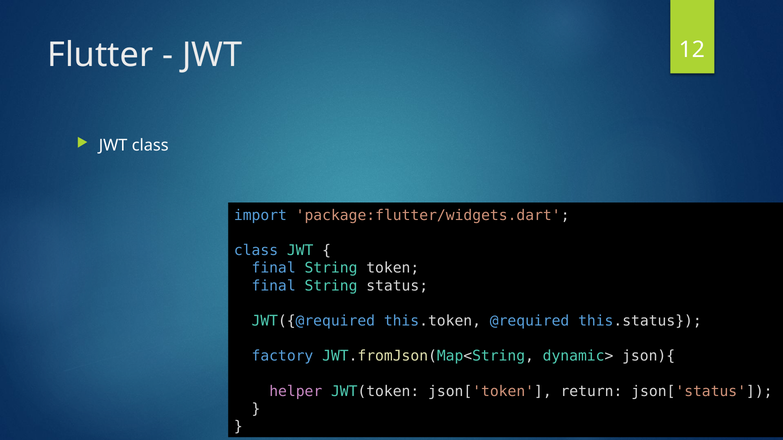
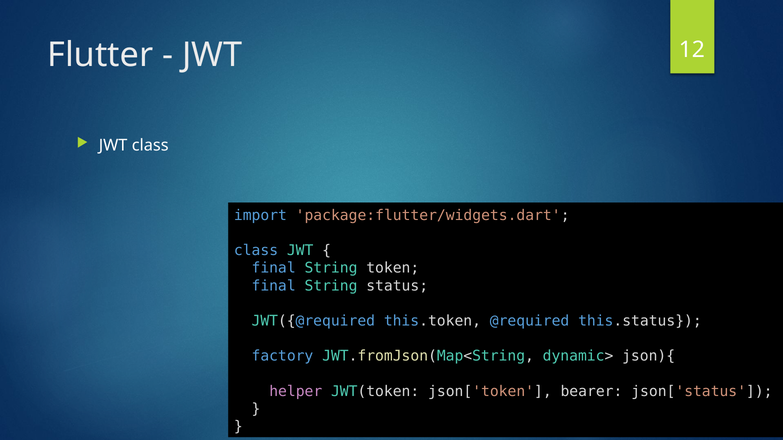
return: return -> bearer (591, 392)
